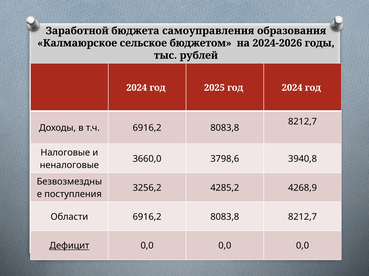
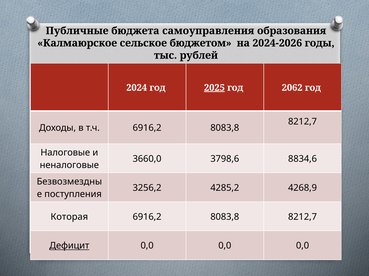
Заработной: Заработной -> Публичные (77, 31)
2025 underline: none -> present (214, 88)
год 2024: 2024 -> 2062 (292, 88)
3940,8: 3940,8 -> 8834,6 (303, 159)
Области: Области -> Которая (69, 217)
